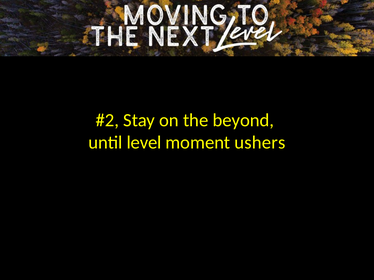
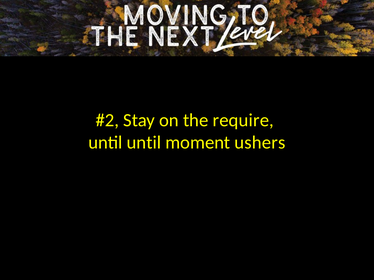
beyond: beyond -> require (243, 120)
until level: level -> until (144, 143)
